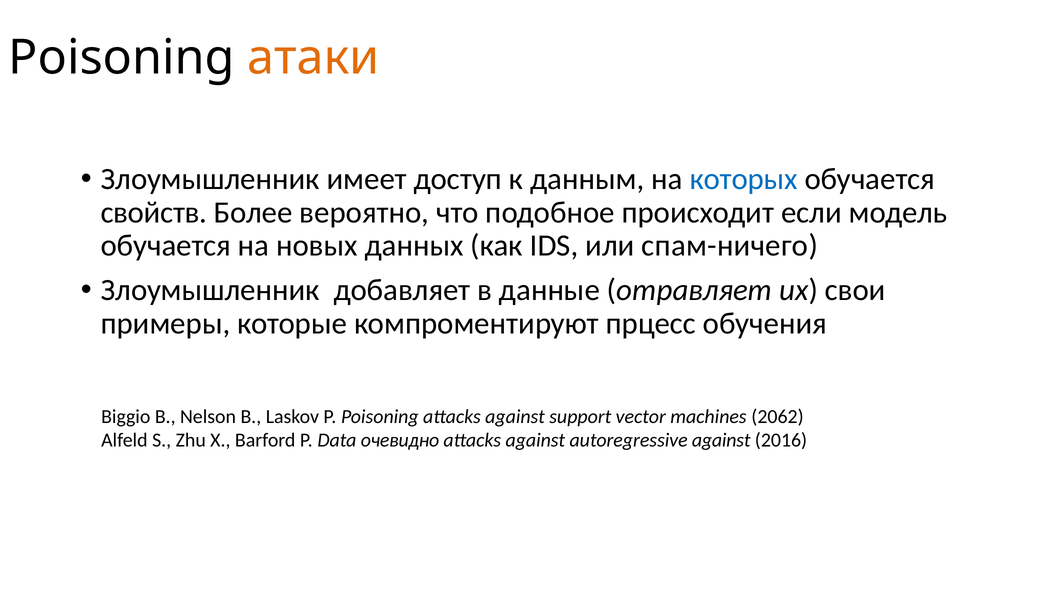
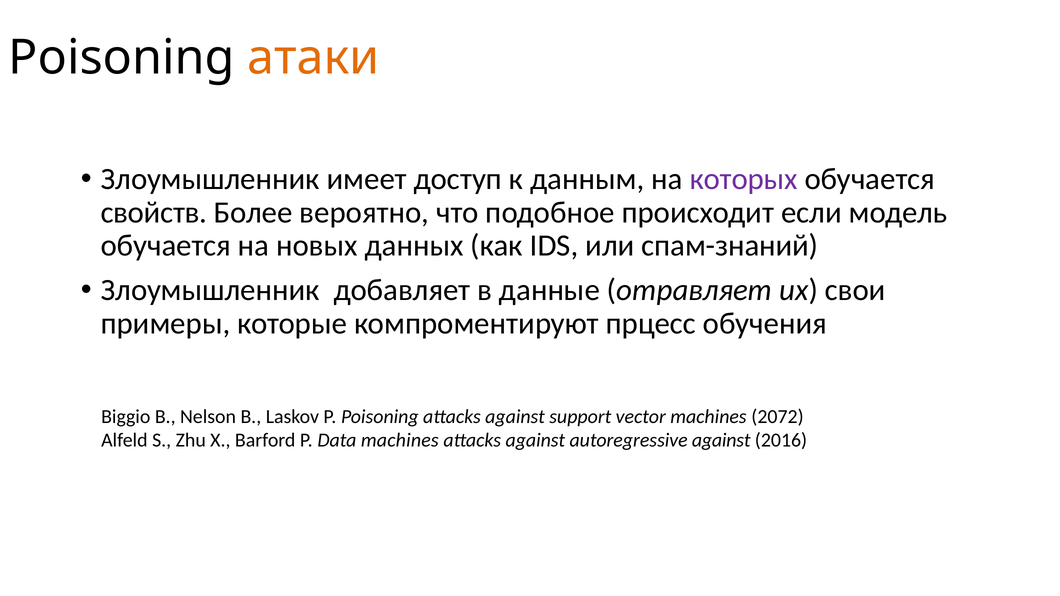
которых colour: blue -> purple (744, 179)
спам-ничего: спам-ничего -> спам-знаний (730, 246)
2062: 2062 -> 2072 (778, 417)
Data очевидно: очевидно -> machines (400, 441)
